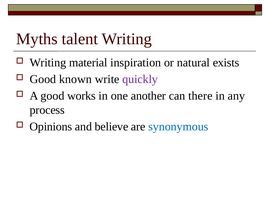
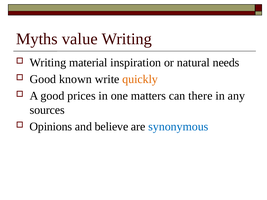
talent: talent -> value (80, 39)
exists: exists -> needs (226, 63)
quickly colour: purple -> orange (140, 79)
works: works -> prices (81, 96)
another: another -> matters (148, 96)
process: process -> sources (47, 110)
